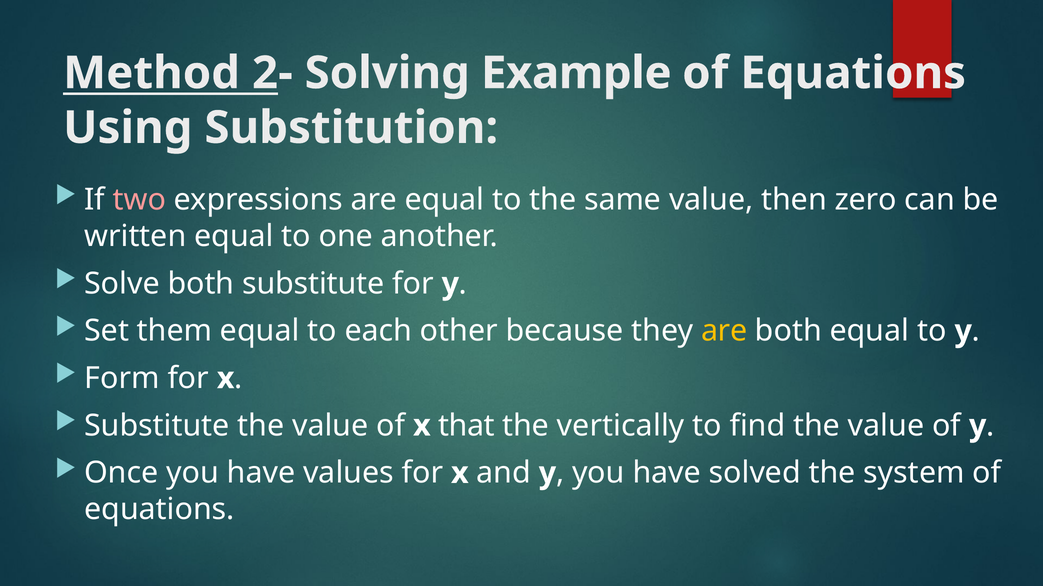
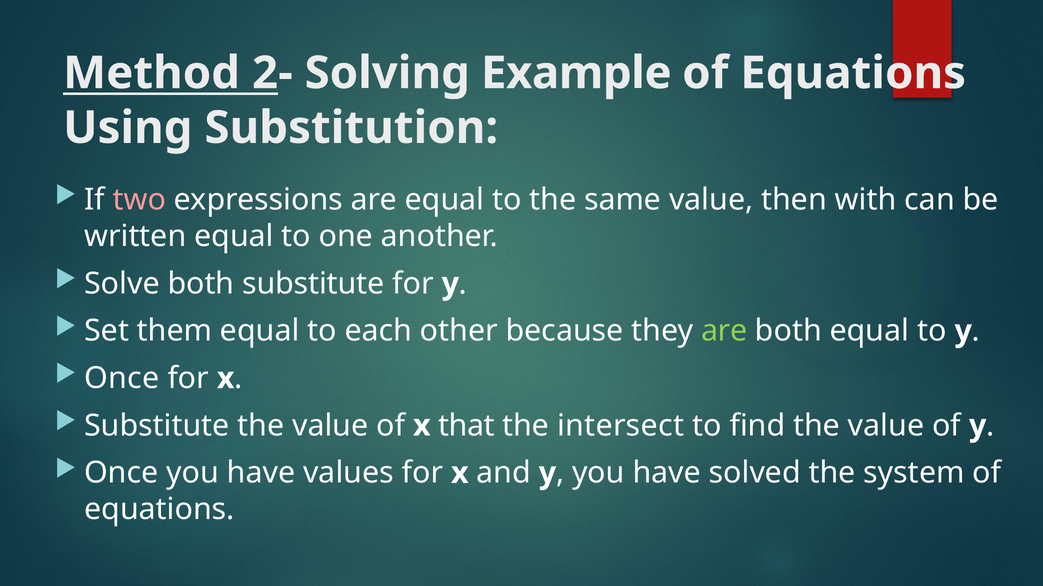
zero: zero -> with (866, 200)
are colour: yellow -> light green (724, 331)
Form: Form -> Once (122, 379)
vertically: vertically -> intersect (621, 426)
